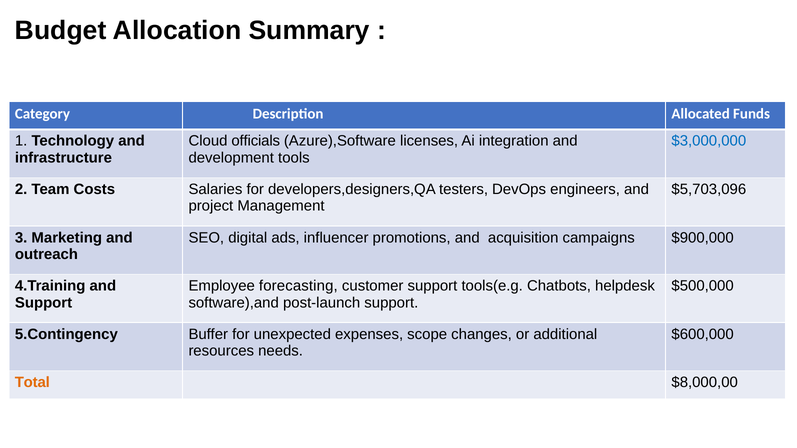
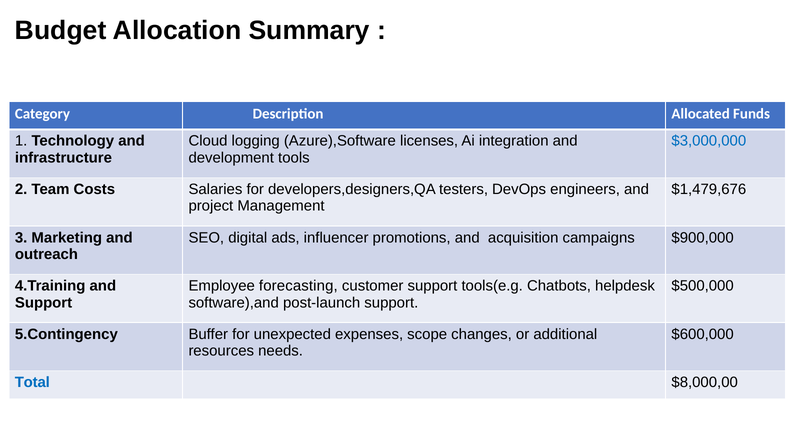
officials: officials -> logging (256, 141)
$5,703,096: $5,703,096 -> $1,479,676 (709, 189)
Total colour: orange -> blue (32, 383)
